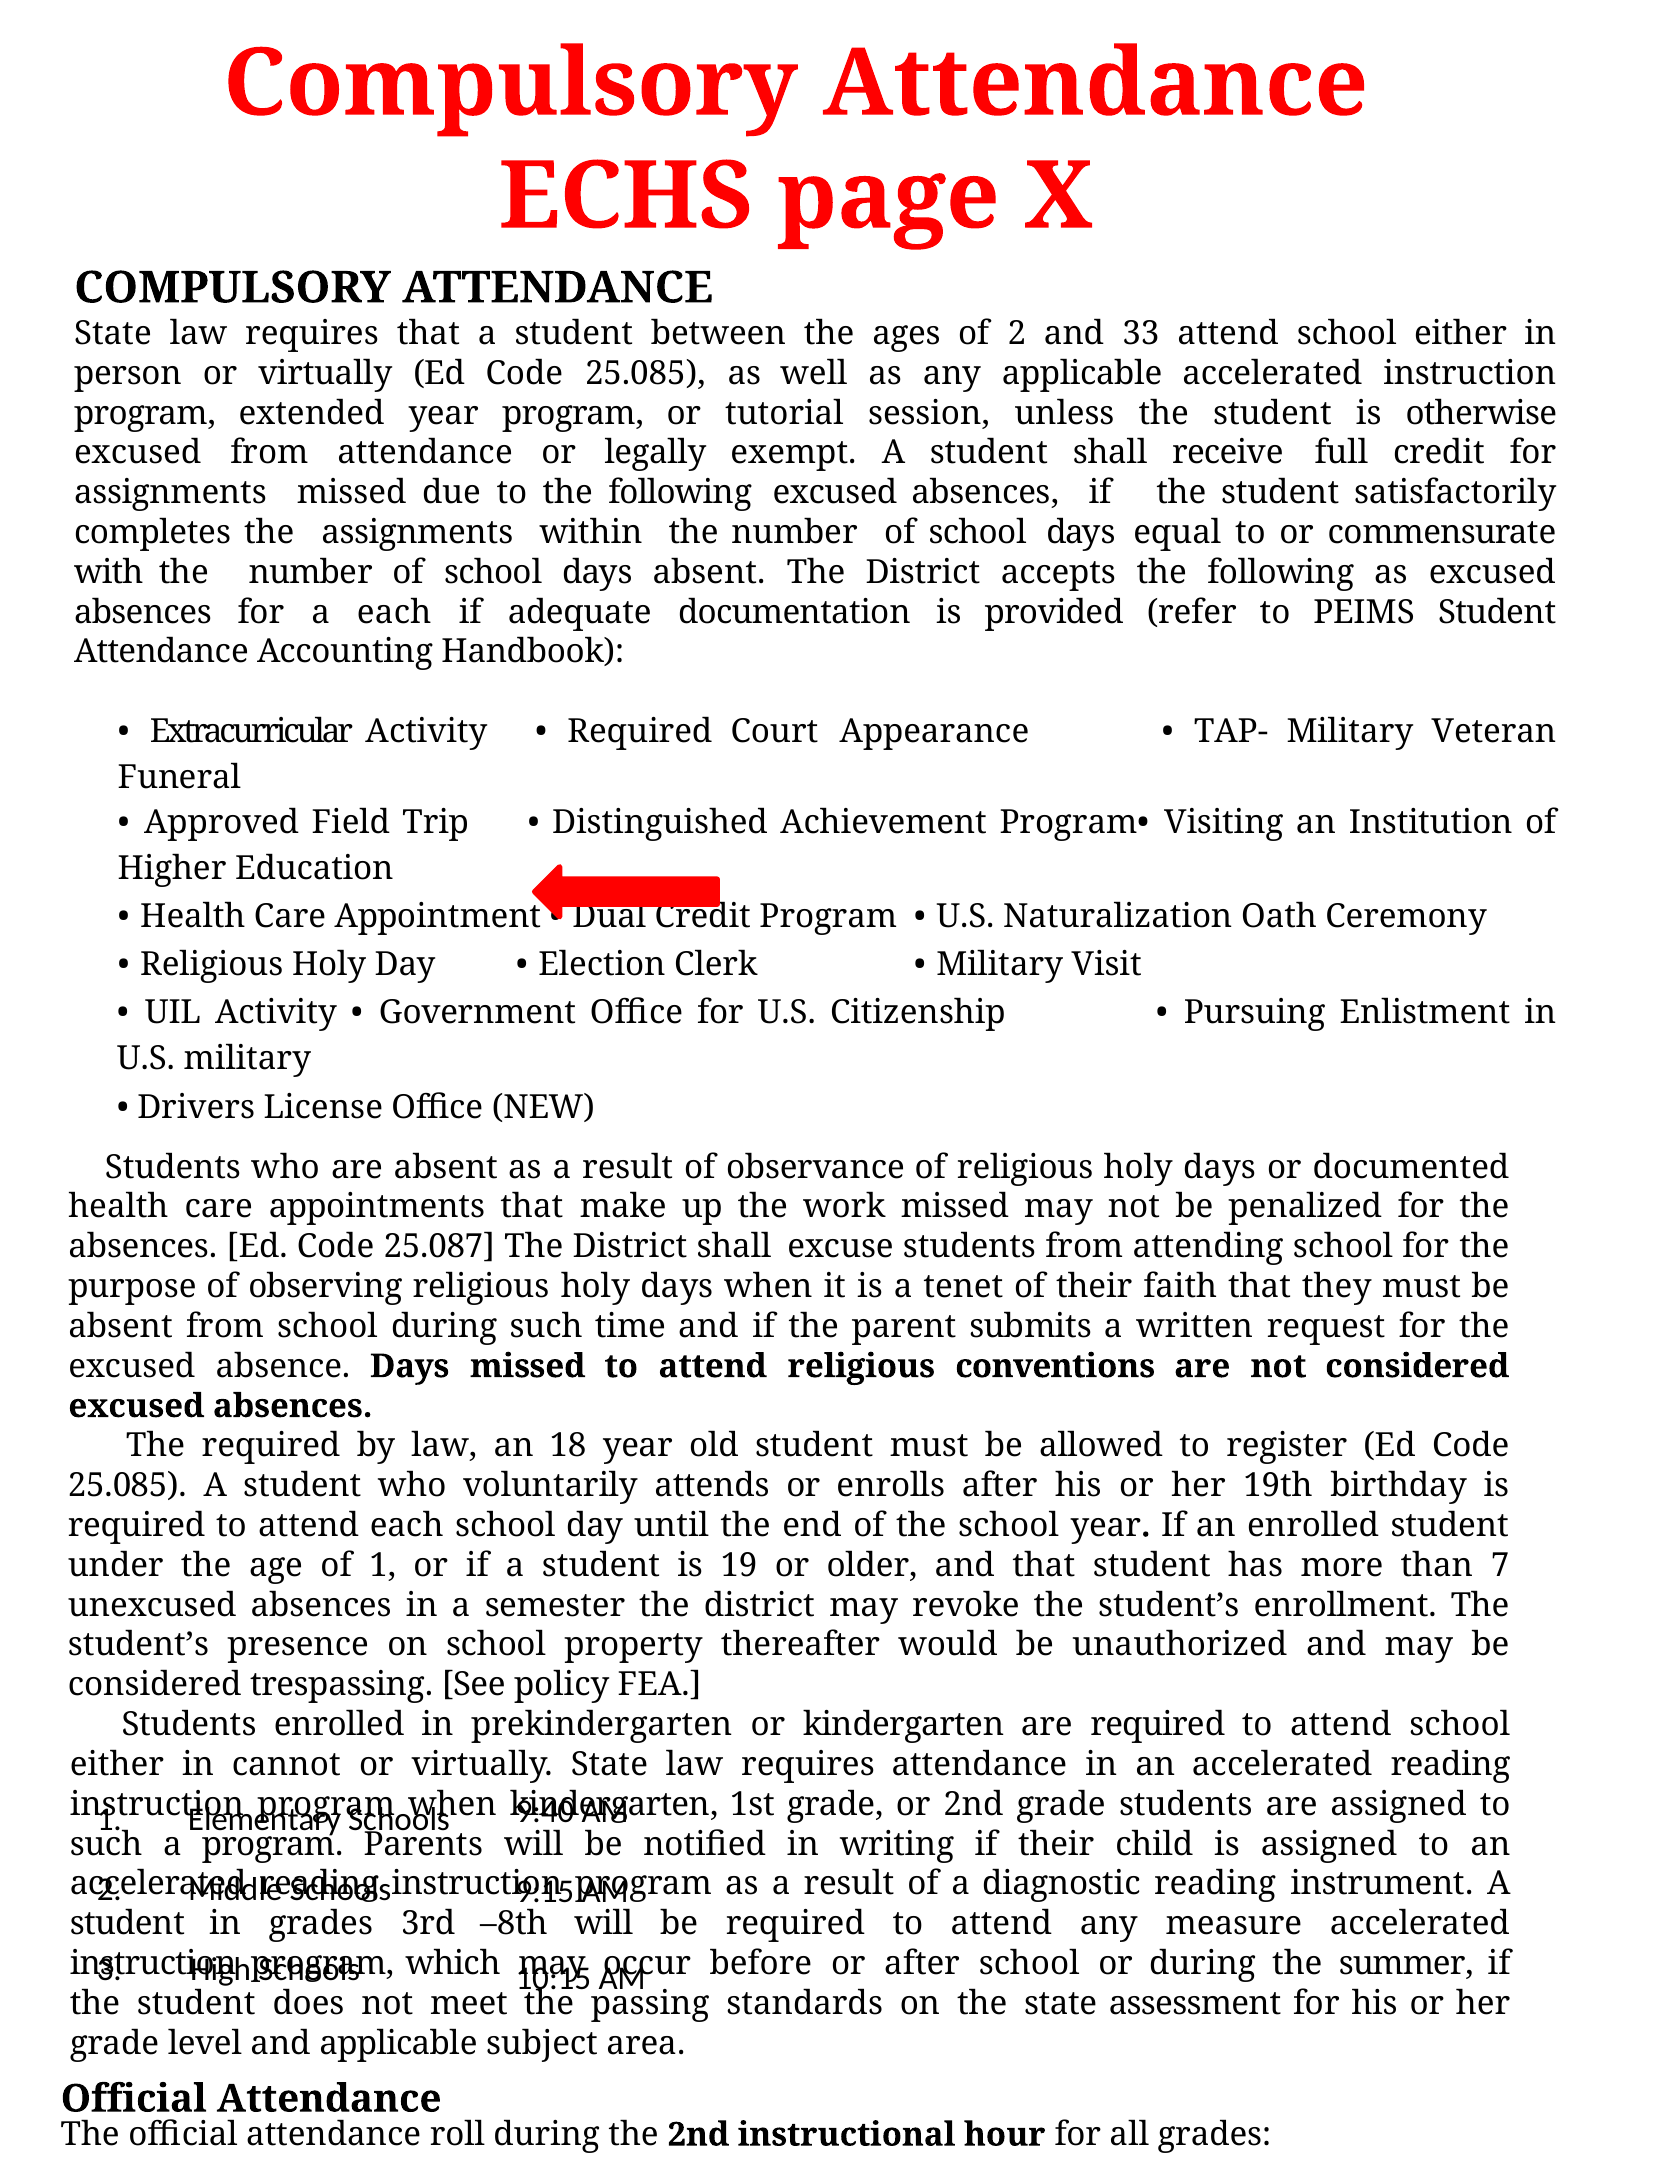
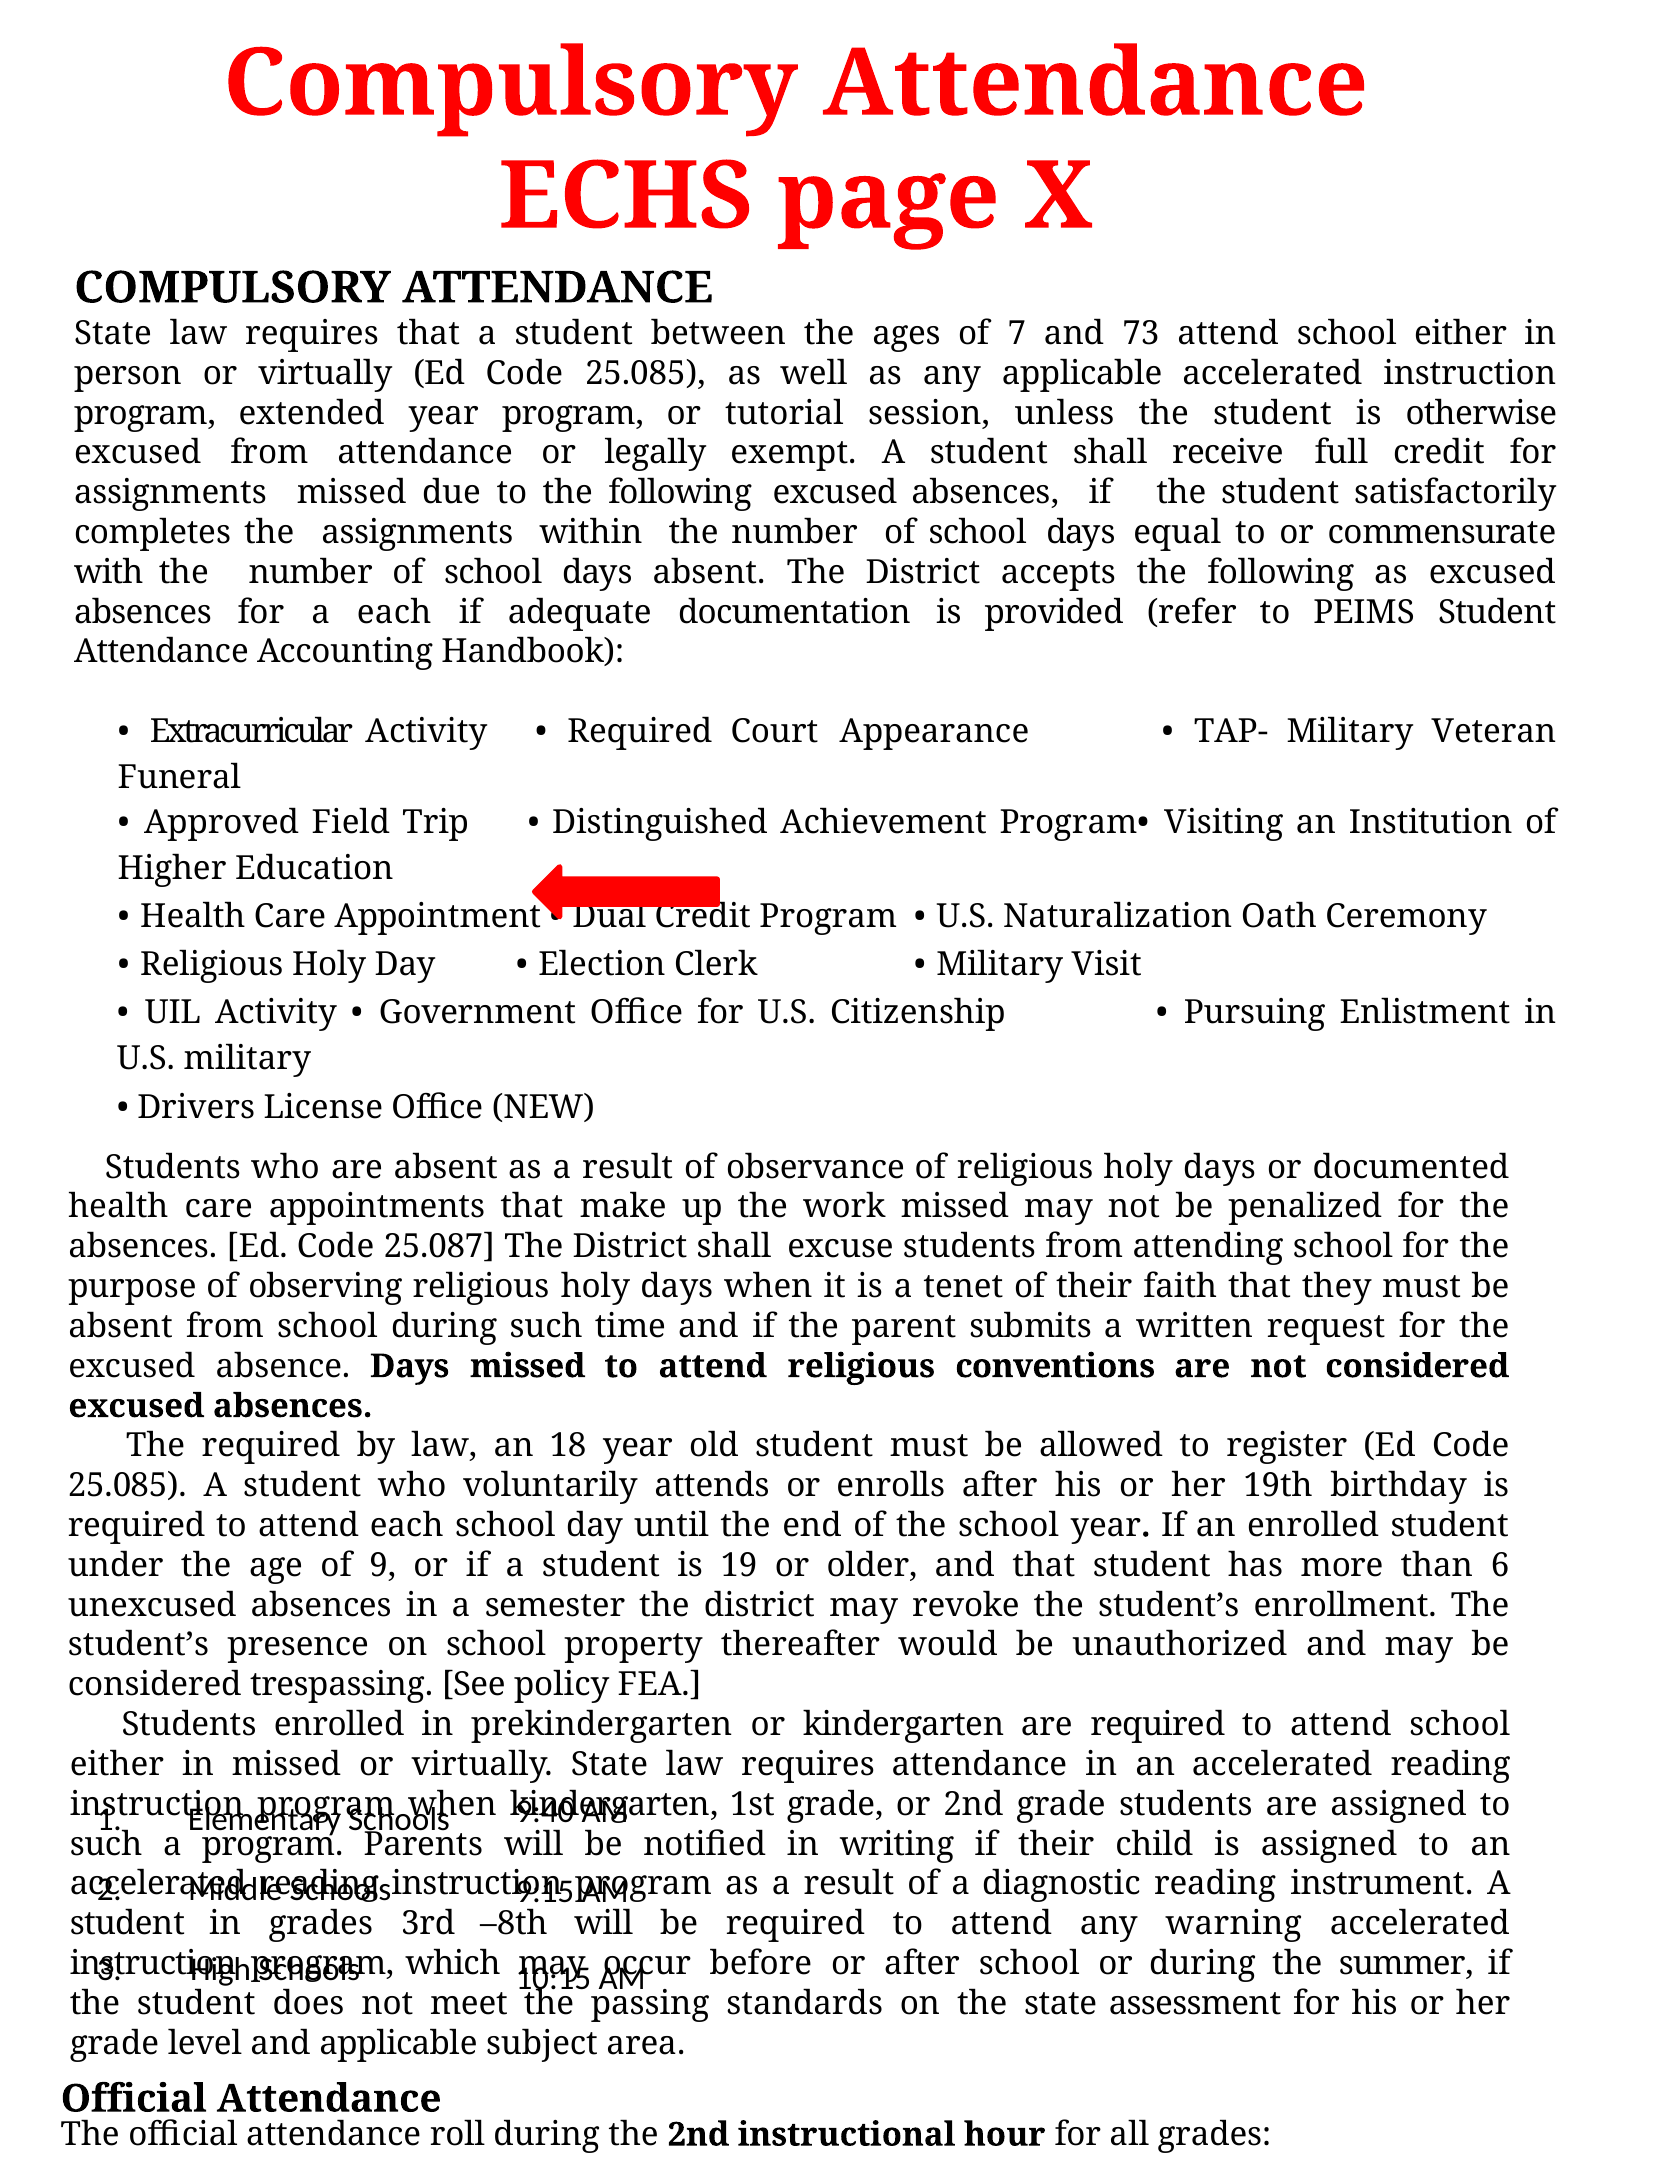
of 2: 2 -> 7 (1017, 333)
33: 33 -> 73 (1141, 333)
of 1: 1 -> 9 (383, 1565)
7: 7 -> 6 (1500, 1565)
in cannot: cannot -> missed (286, 1764)
measure: measure -> warning (1234, 1923)
